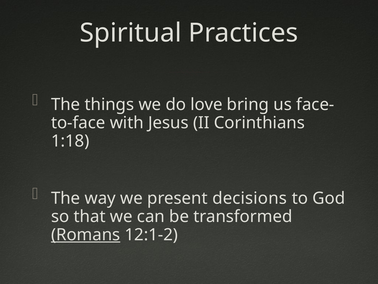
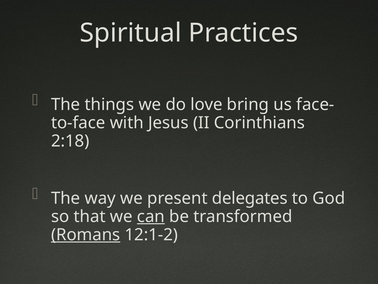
1:18: 1:18 -> 2:18 (70, 141)
decisions: decisions -> delegates (250, 198)
can underline: none -> present (151, 216)
